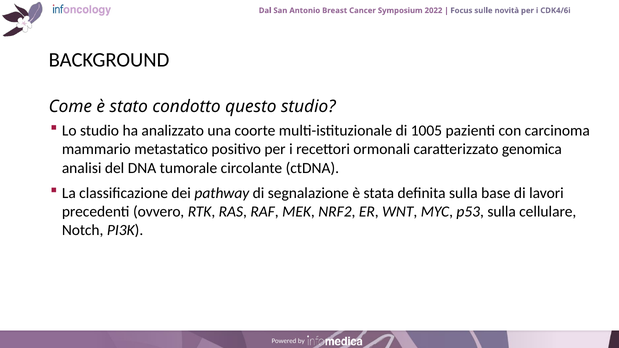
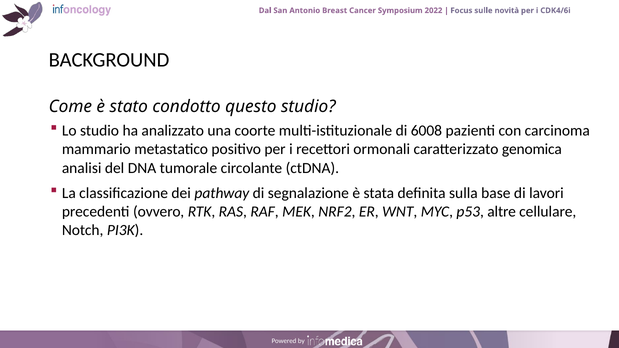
1005: 1005 -> 6008 (426, 131)
p53 sulla: sulla -> altre (502, 212)
